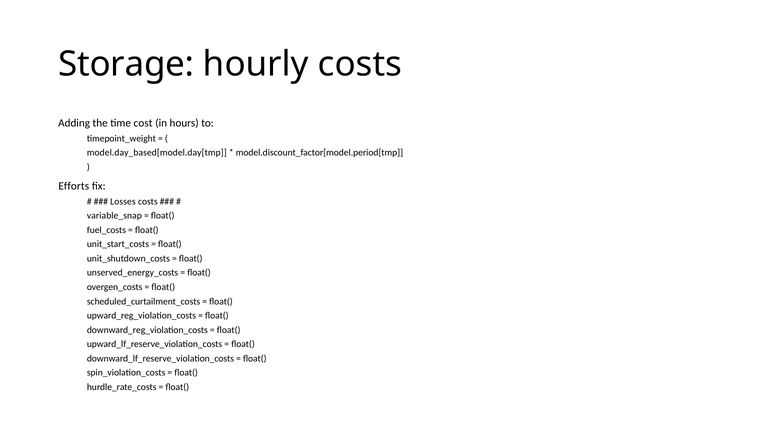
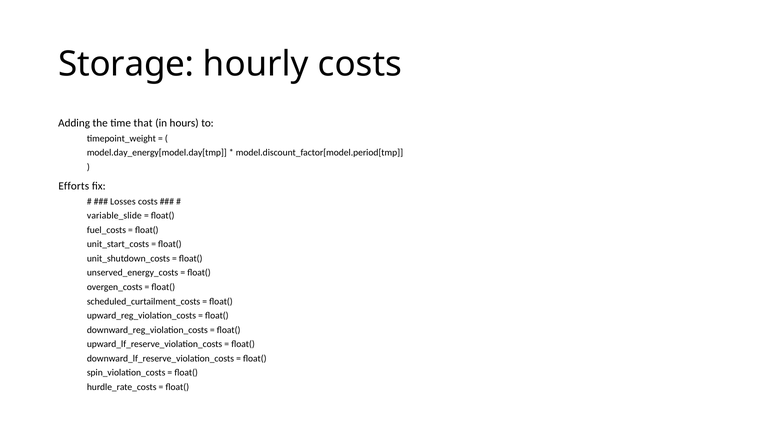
cost: cost -> that (143, 123)
model.day_based[model.day[tmp: model.day_based[model.day[tmp -> model.day_energy[model.day[tmp (157, 153)
variable_snap: variable_snap -> variable_slide (114, 216)
